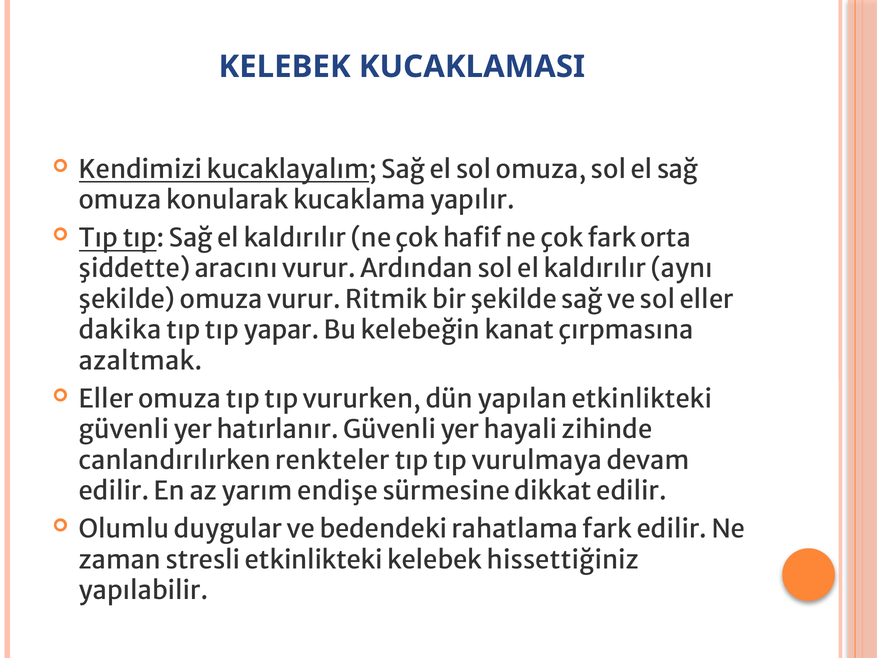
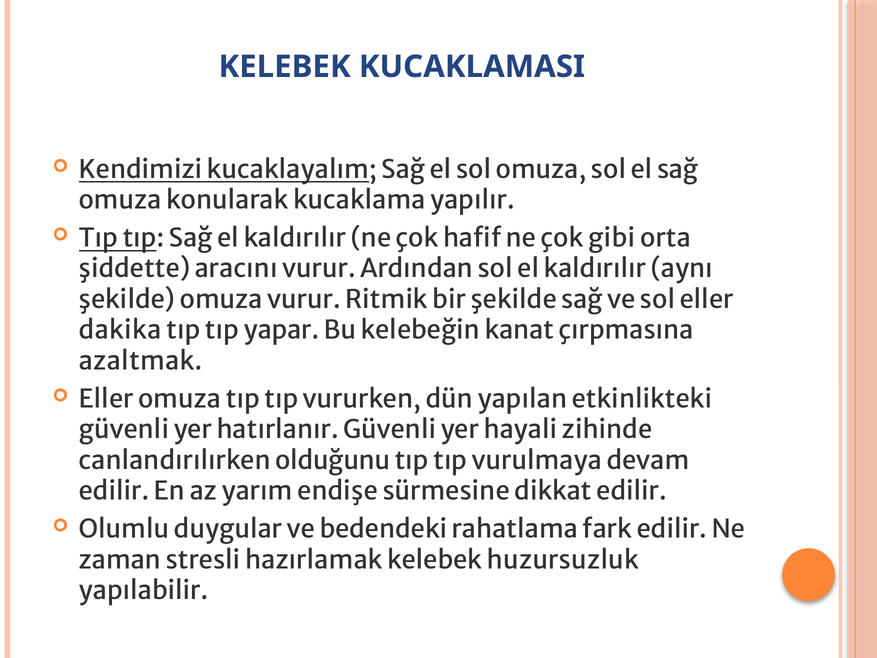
çok fark: fark -> gibi (612, 238)
renkteler: renkteler -> olduğunu (333, 460)
stresli etkinlikteki: etkinlikteki -> hazırlamak (314, 560)
hissettiğiniz: hissettiğiniz -> huzursuzluk (563, 560)
